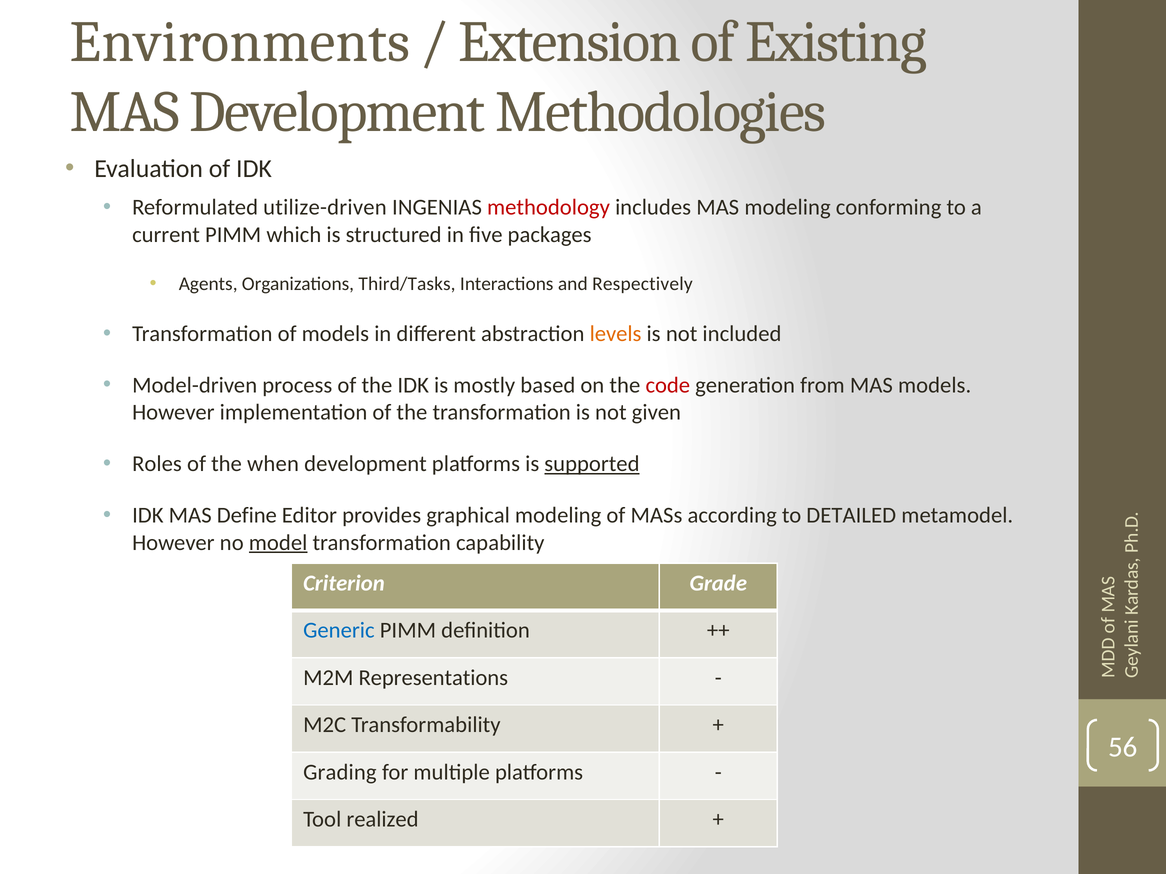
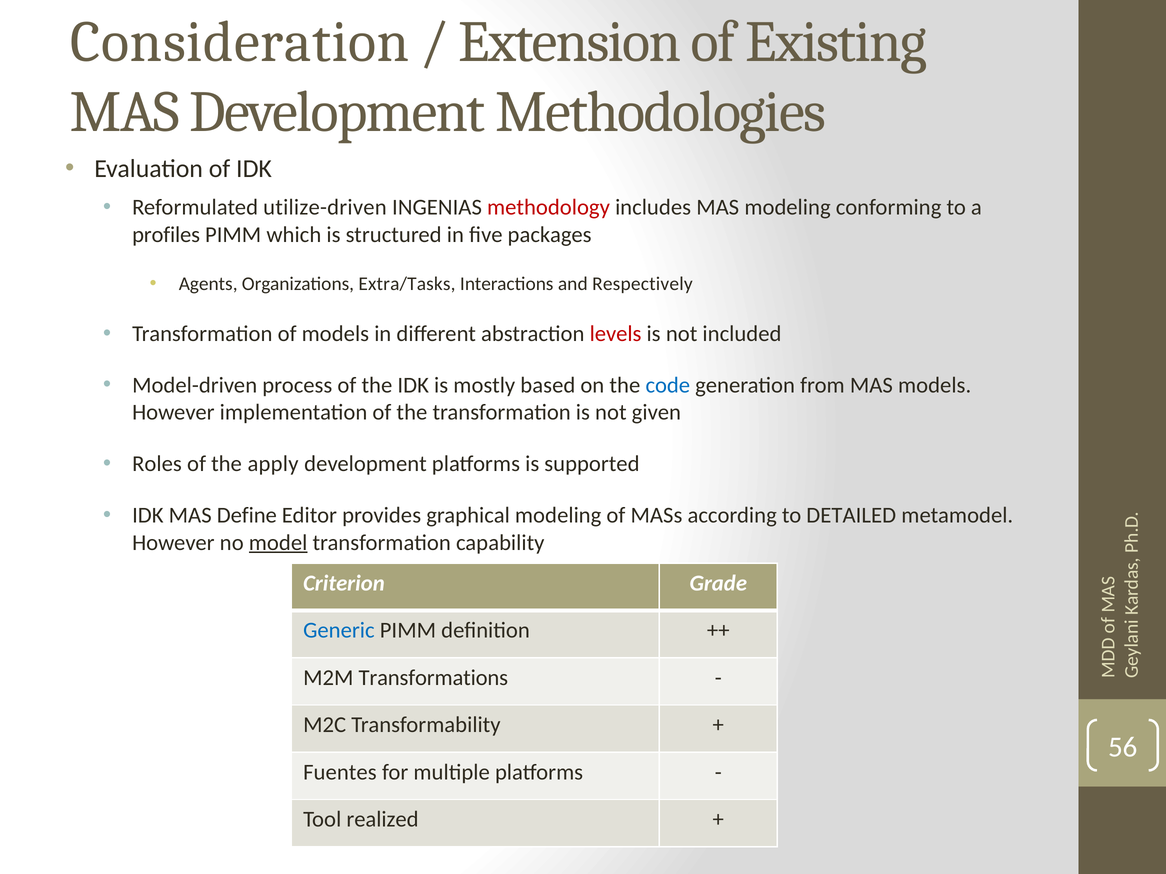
Environments: Environments -> Consideration (240, 42)
current: current -> profiles (166, 235)
Third/Tasks: Third/Tasks -> Extra/Tasks (407, 284)
levels colour: orange -> red (616, 334)
code colour: red -> blue (668, 385)
when: when -> apply (273, 464)
supported underline: present -> none (592, 464)
Representations: Representations -> Transformations (433, 678)
Grading: Grading -> Fuentes (340, 773)
